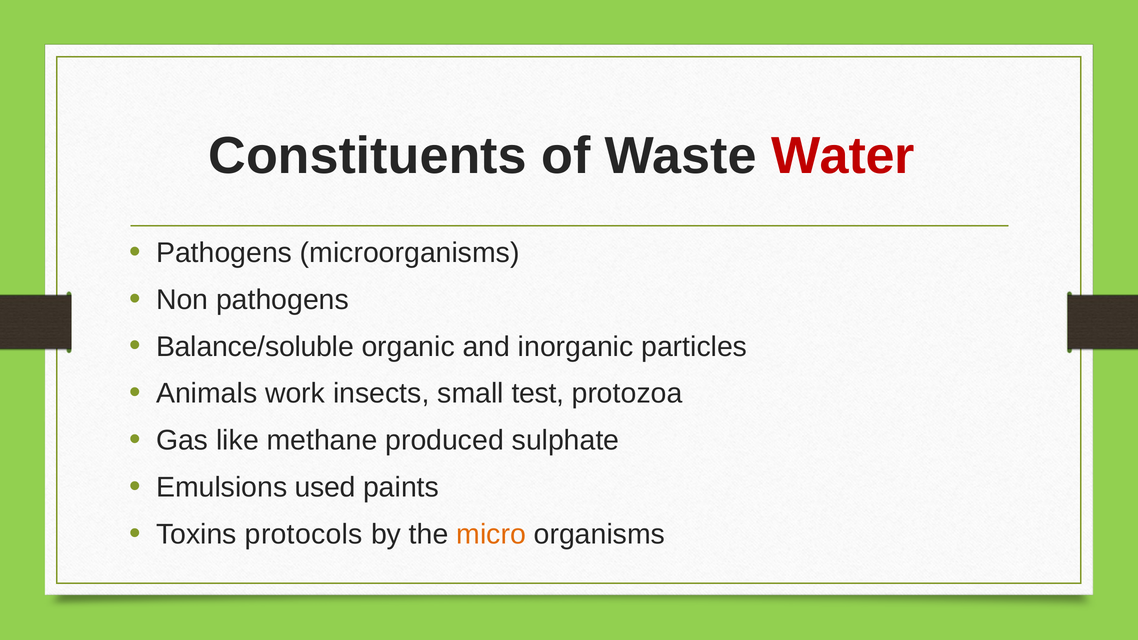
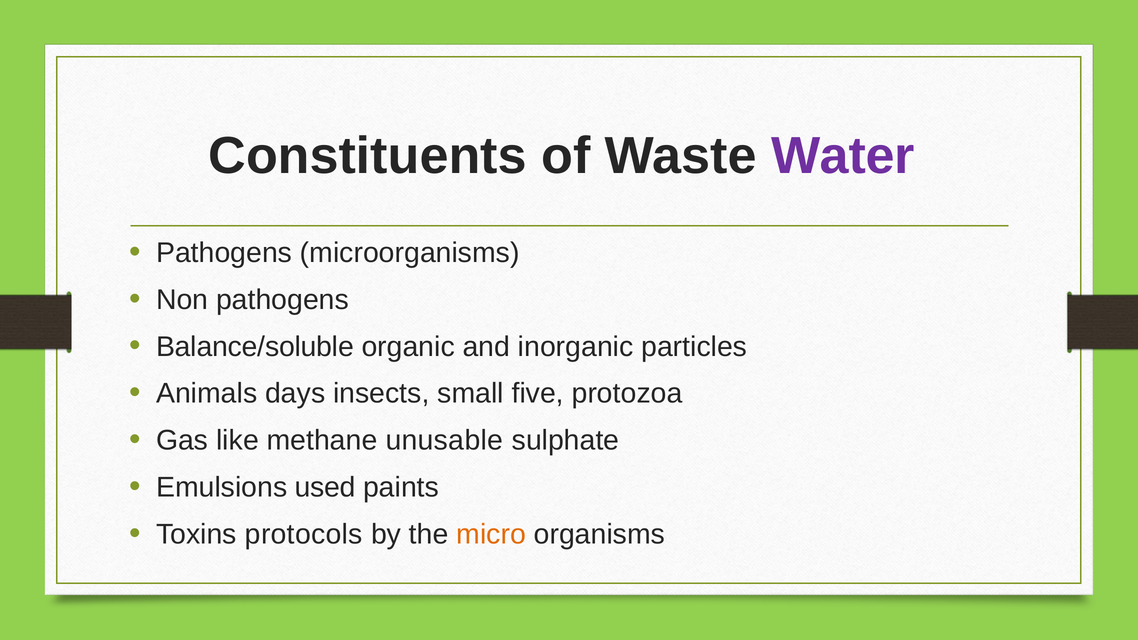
Water colour: red -> purple (843, 156)
work: work -> days (295, 394)
test: test -> five (538, 394)
produced: produced -> unusable (444, 441)
